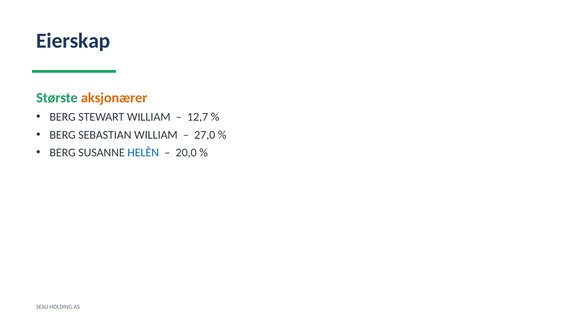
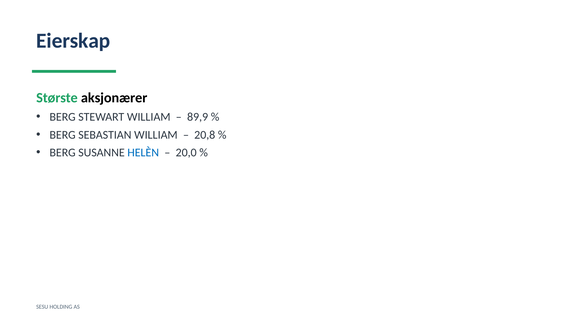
aksjonærer colour: orange -> black (114, 98)
12,7: 12,7 -> 89,9 (198, 117)
27,0: 27,0 -> 20,8 (205, 135)
